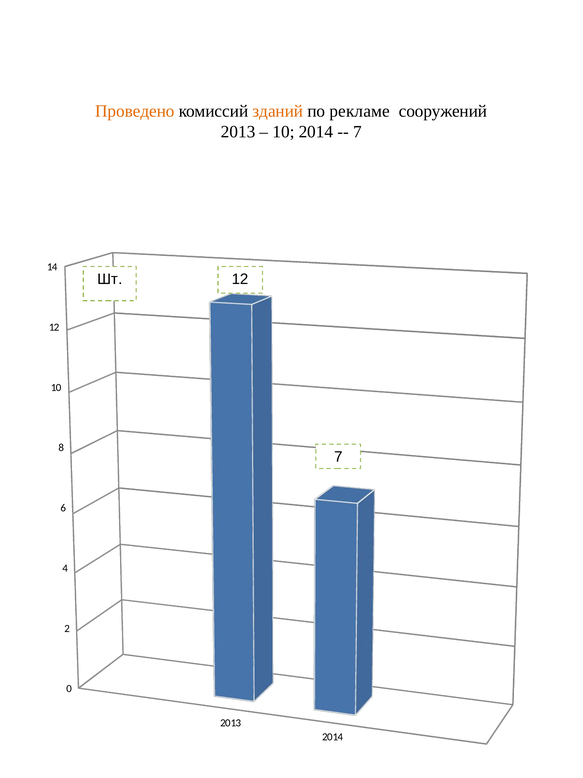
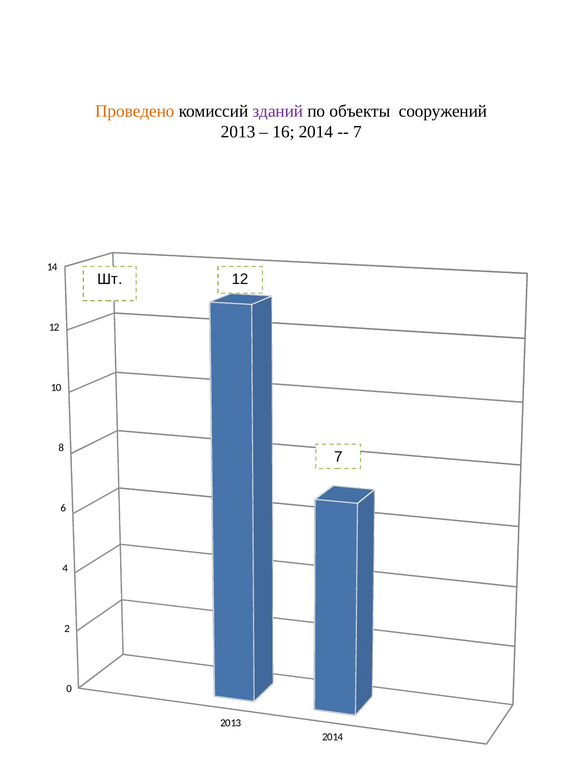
зданий colour: orange -> purple (278, 111)
рекламе: рекламе -> объекты (360, 111)
10: 10 -> 16 (284, 132)
